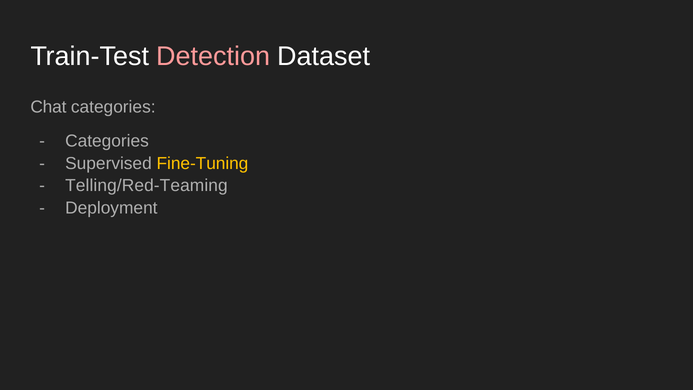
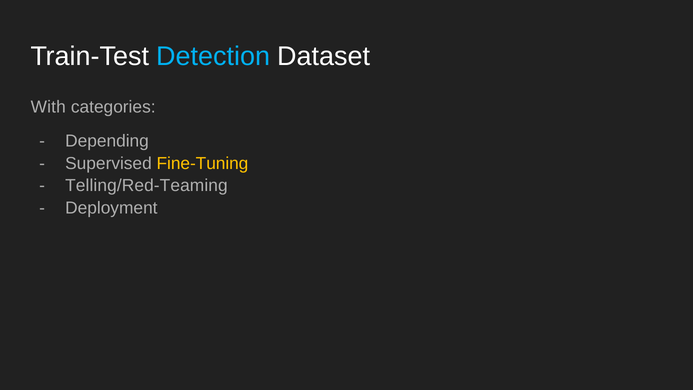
Detection colour: pink -> light blue (213, 56)
Chat: Chat -> With (48, 107)
Categories: Categories -> Depending (107, 141)
